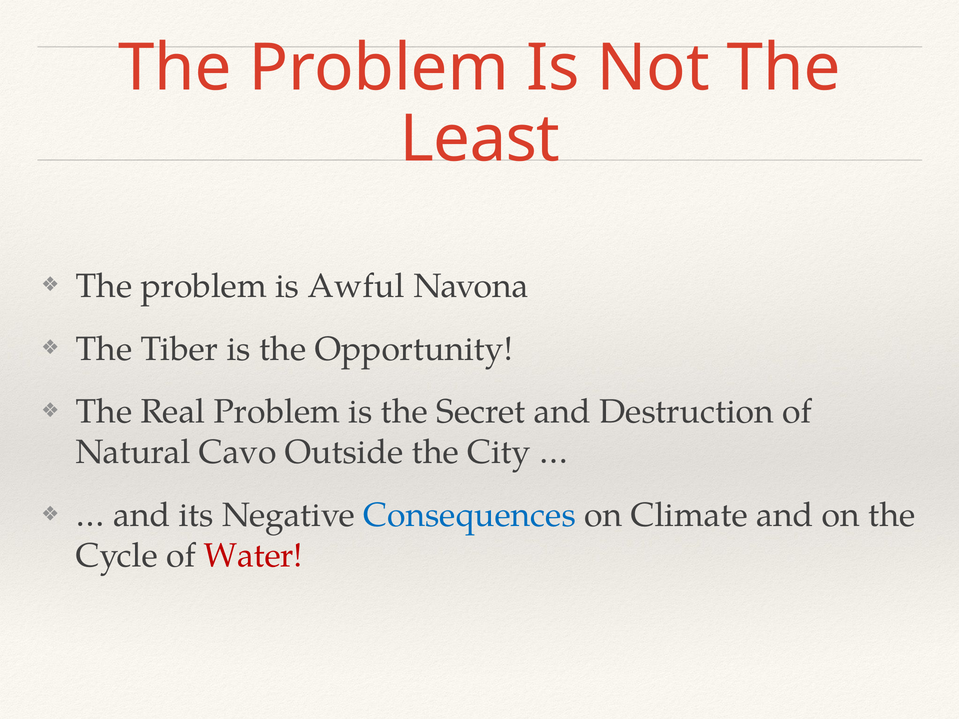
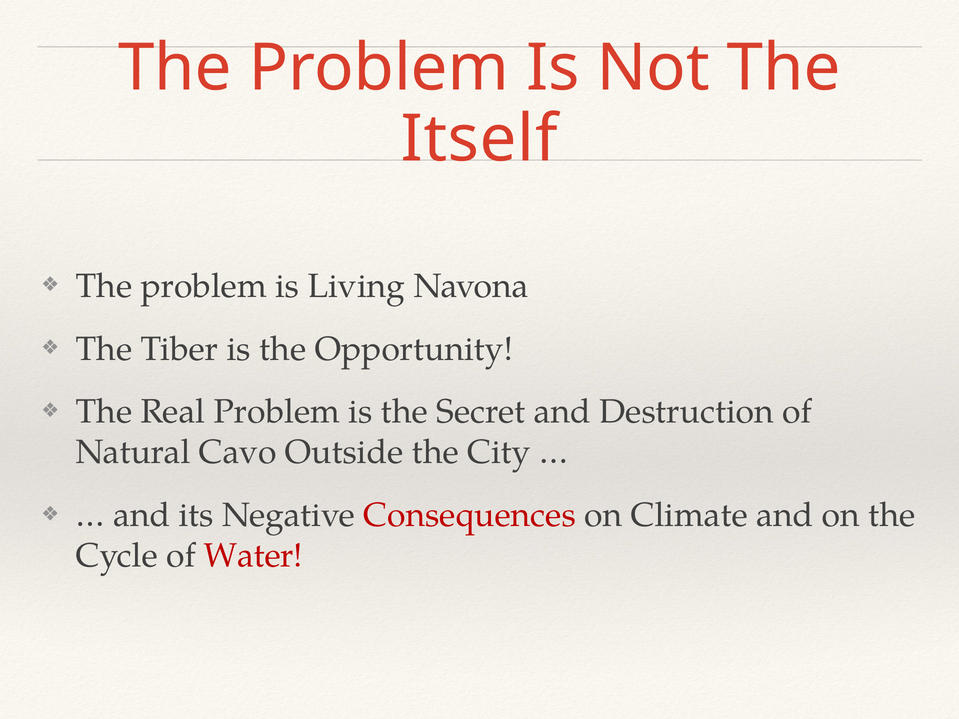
Least: Least -> Itself (479, 139)
Awful: Awful -> Living (356, 286)
Consequences colour: blue -> red (470, 515)
